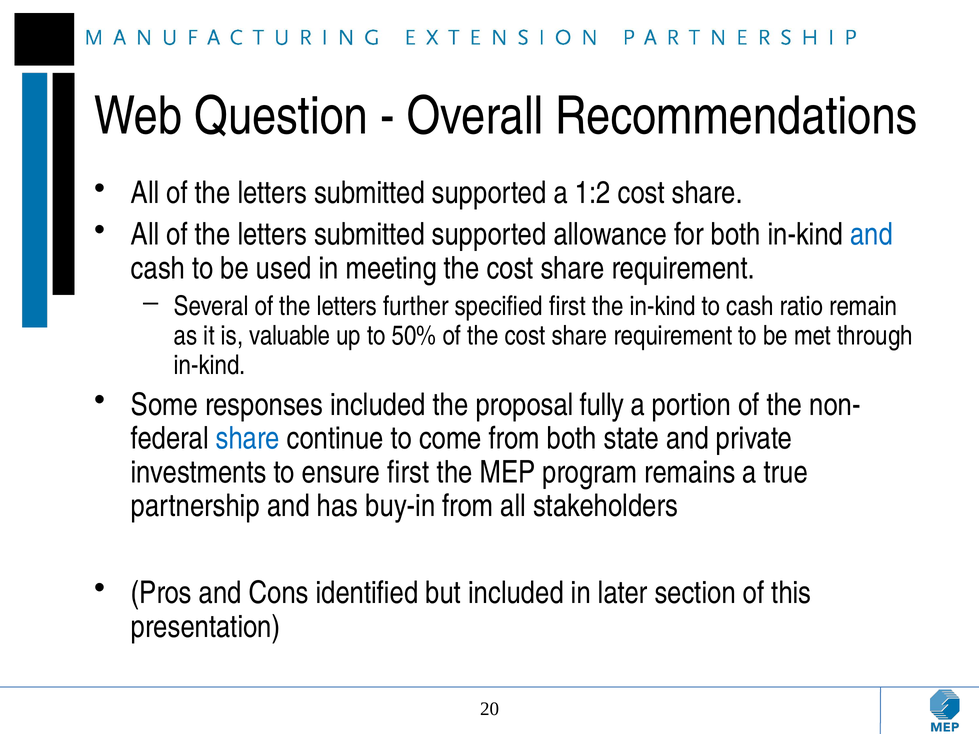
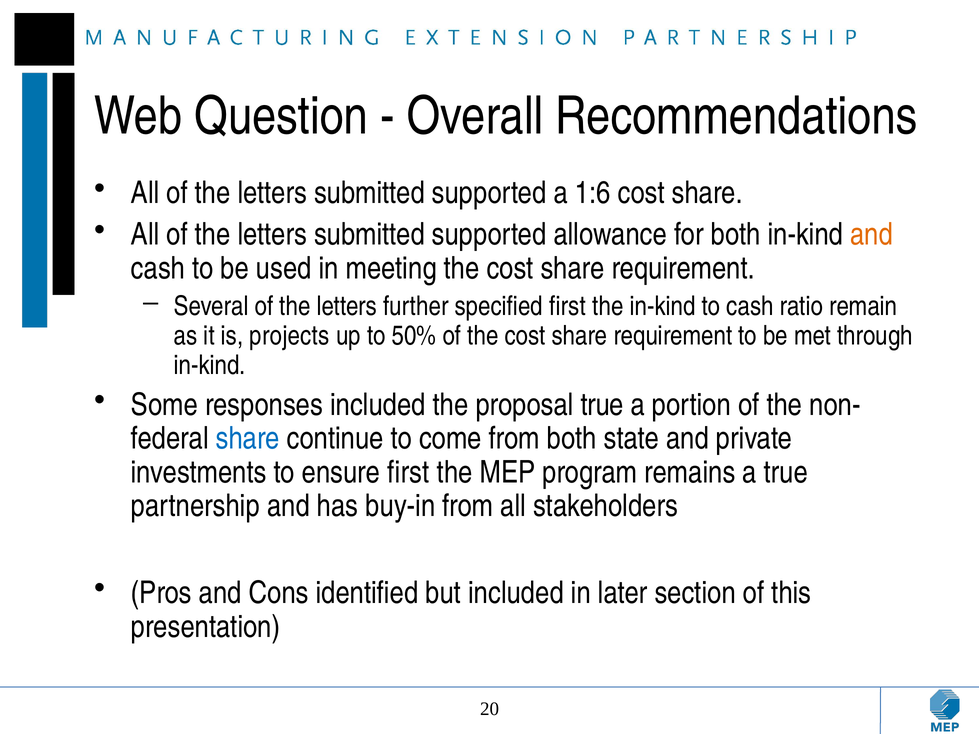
1:2: 1:2 -> 1:6 (593, 193)
and colour: blue -> orange (872, 235)
valuable: valuable -> projects (290, 336)
proposal fully: fully -> true (602, 405)
